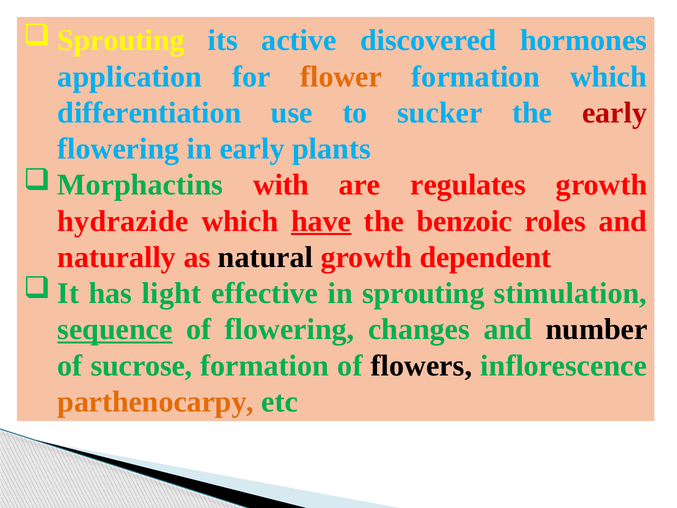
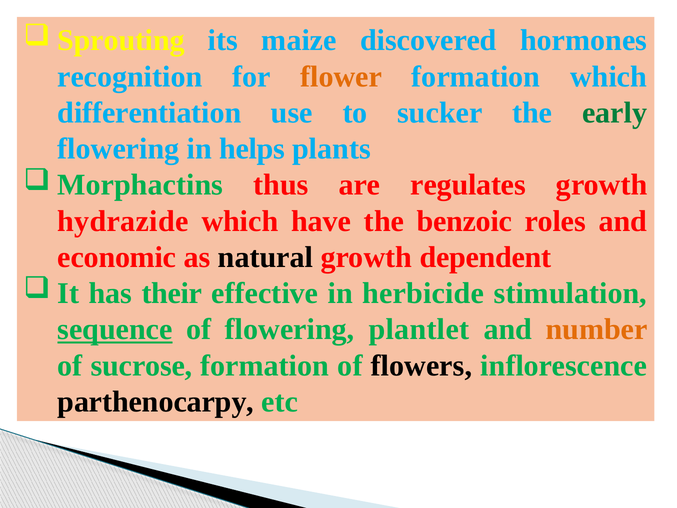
active: active -> maize (299, 40)
application: application -> recognition (130, 77)
early colour: red -> green (615, 113)
in early: early -> helps (252, 149)
with: with -> thus (281, 185)
have underline: present -> none (321, 221)
naturally: naturally -> economic (117, 257)
light: light -> their (172, 293)
in sprouting: sprouting -> herbicide (423, 293)
changes: changes -> plantlet (419, 329)
number colour: black -> orange (597, 329)
parthenocarpy colour: orange -> black (156, 402)
